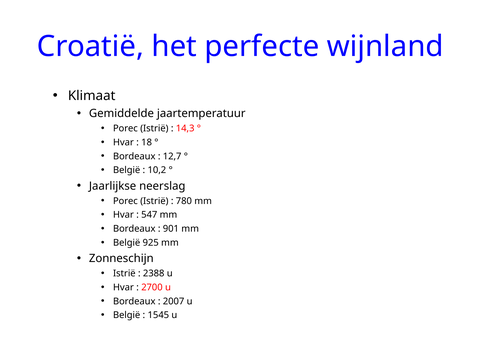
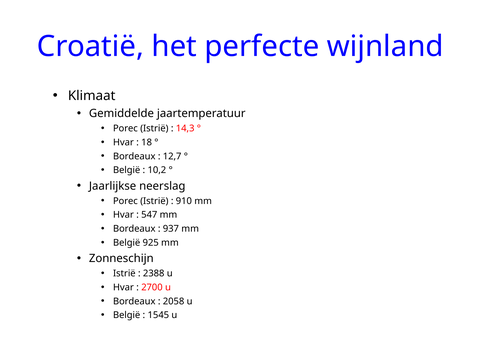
780: 780 -> 910 (184, 201)
901: 901 -> 937 (171, 229)
2007: 2007 -> 2058 (174, 301)
